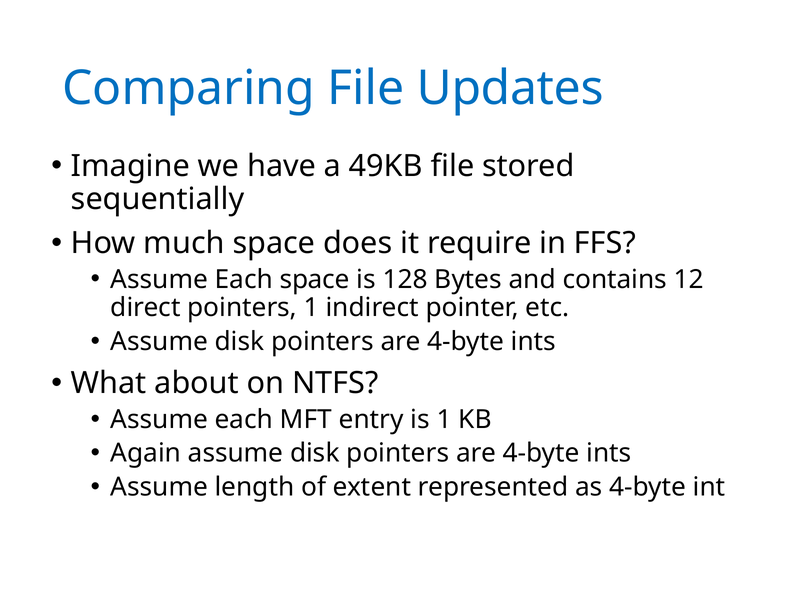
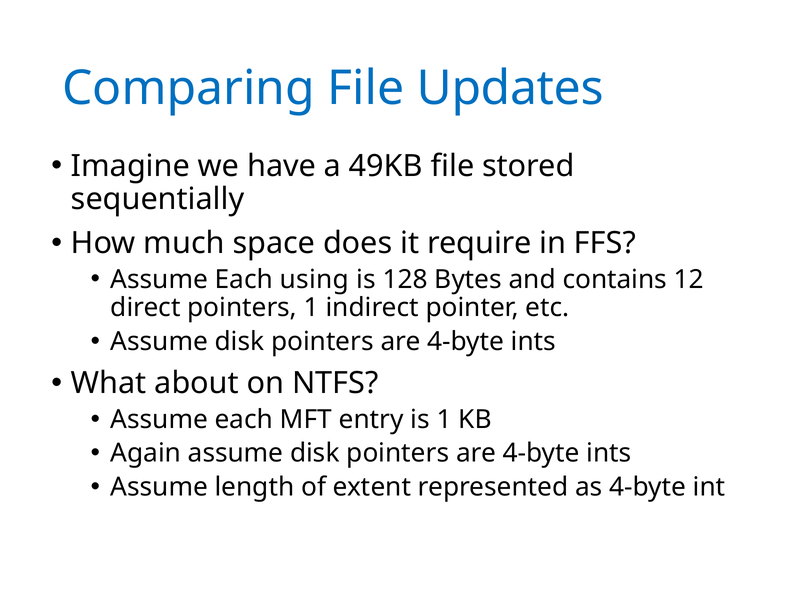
Each space: space -> using (314, 279)
